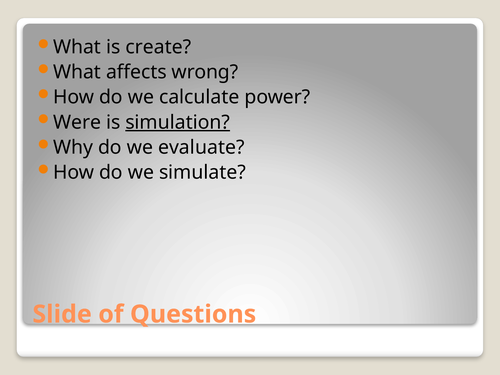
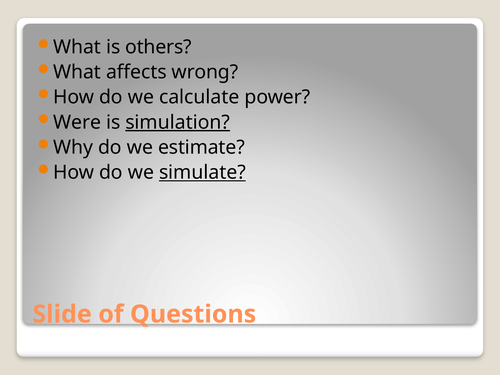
create: create -> others (158, 47)
evaluate: evaluate -> estimate (201, 147)
simulate underline: none -> present (202, 172)
